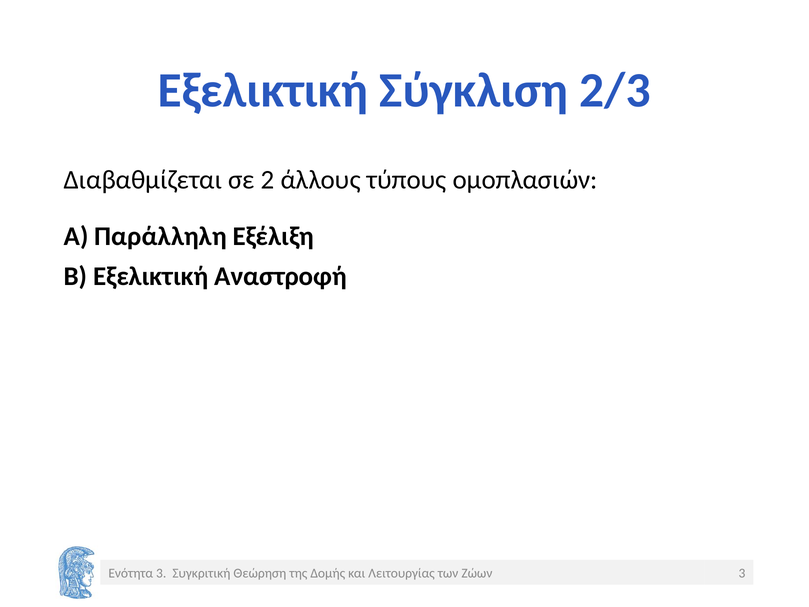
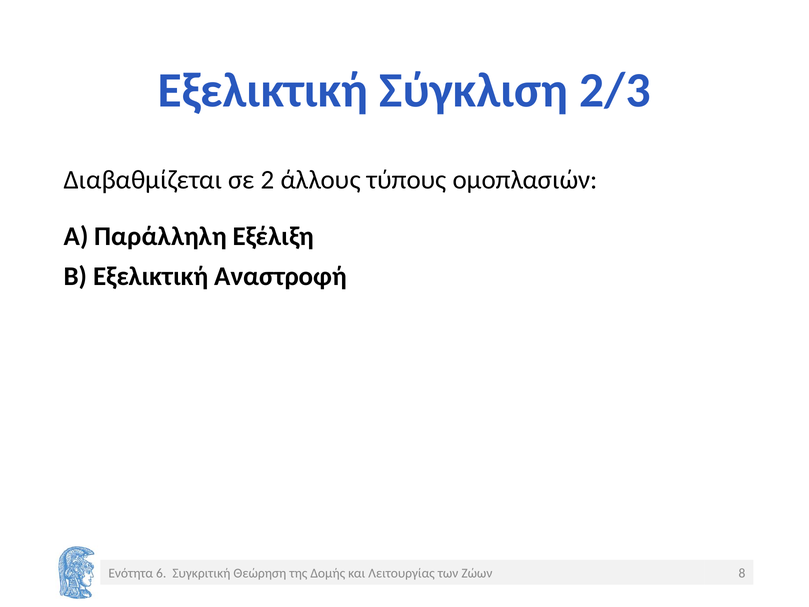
Ενότητα 3: 3 -> 6 (161, 573)
Ζώων 3: 3 -> 8 (742, 573)
